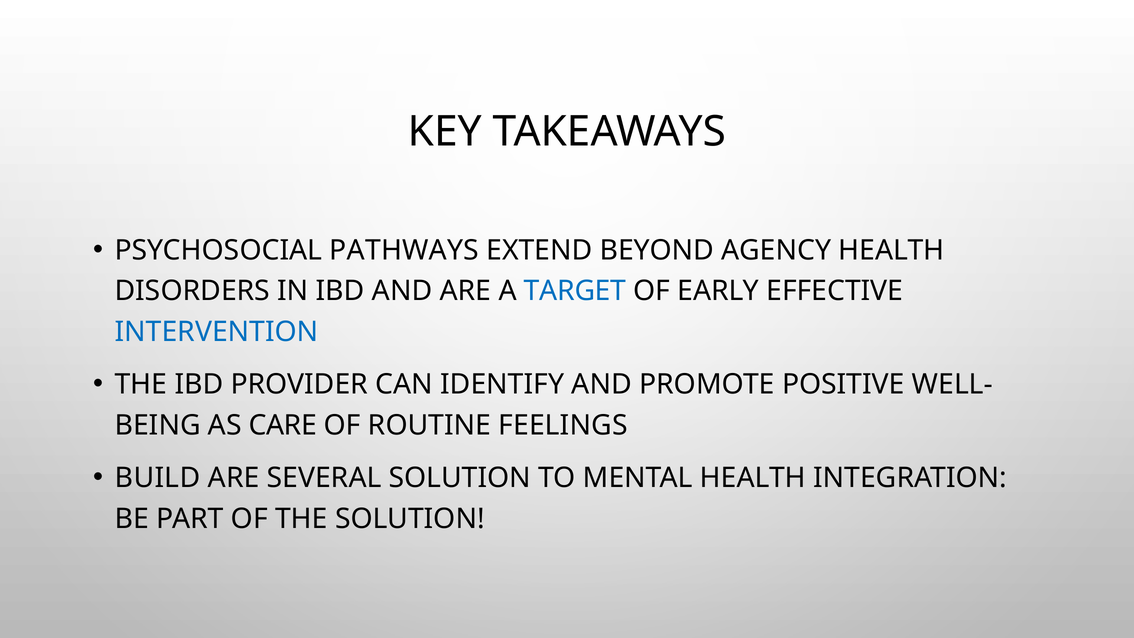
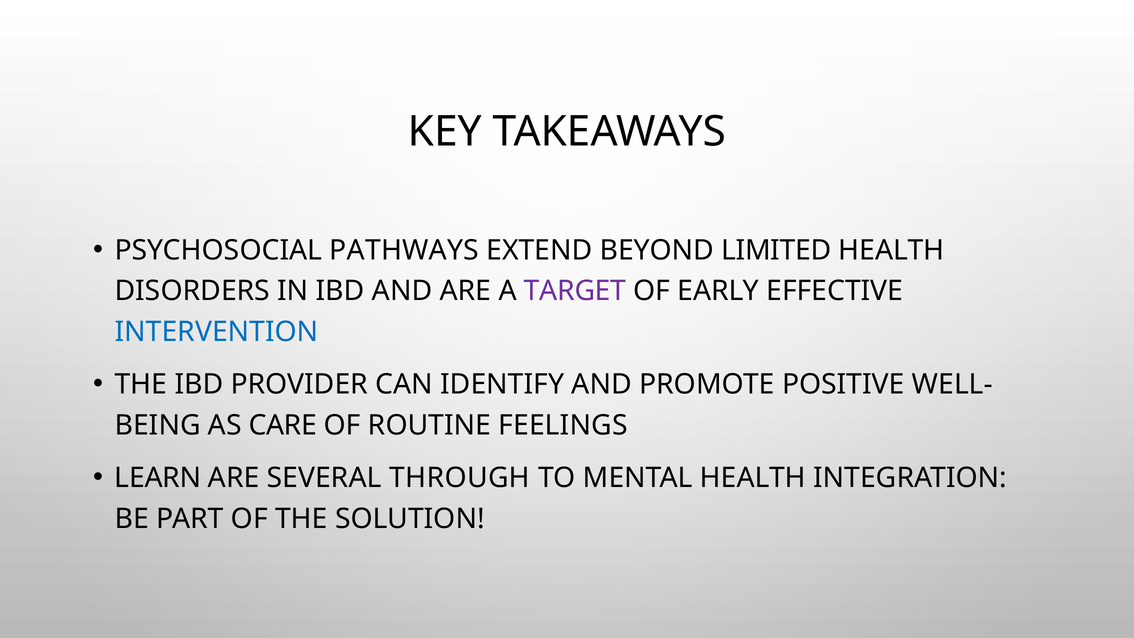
AGENCY: AGENCY -> LIMITED (776, 250)
TARGET colour: blue -> purple (575, 291)
BUILD: BUILD -> LEARN (158, 478)
SEVERAL SOLUTION: SOLUTION -> THROUGH (460, 478)
